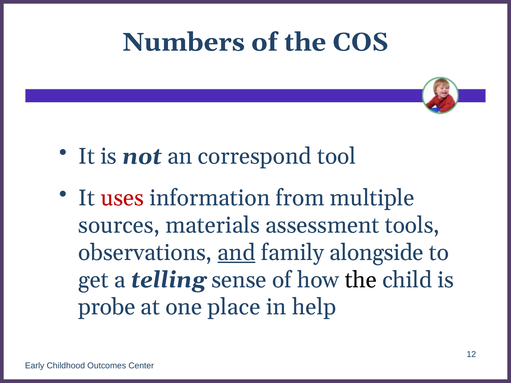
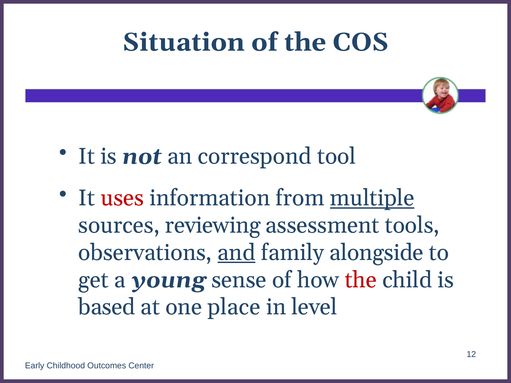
Numbers: Numbers -> Situation (184, 42)
multiple underline: none -> present (372, 198)
materials: materials -> reviewing (213, 226)
telling: telling -> young (169, 280)
the colour: black -> red (361, 280)
probe: probe -> based (107, 307)
help: help -> level (314, 307)
